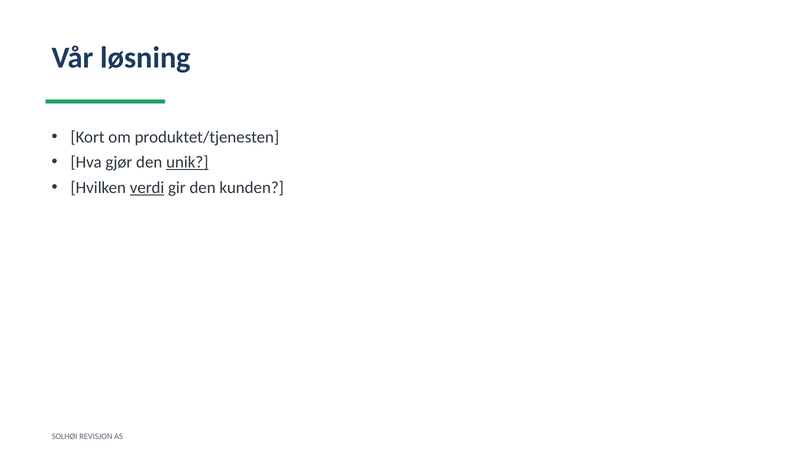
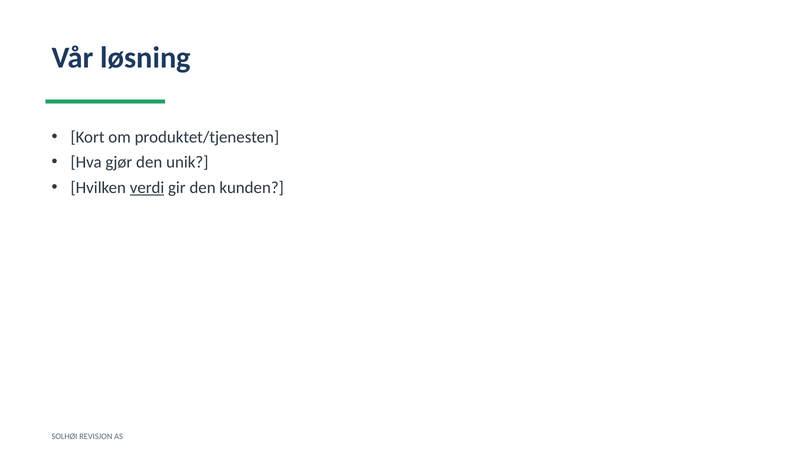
unik underline: present -> none (187, 163)
